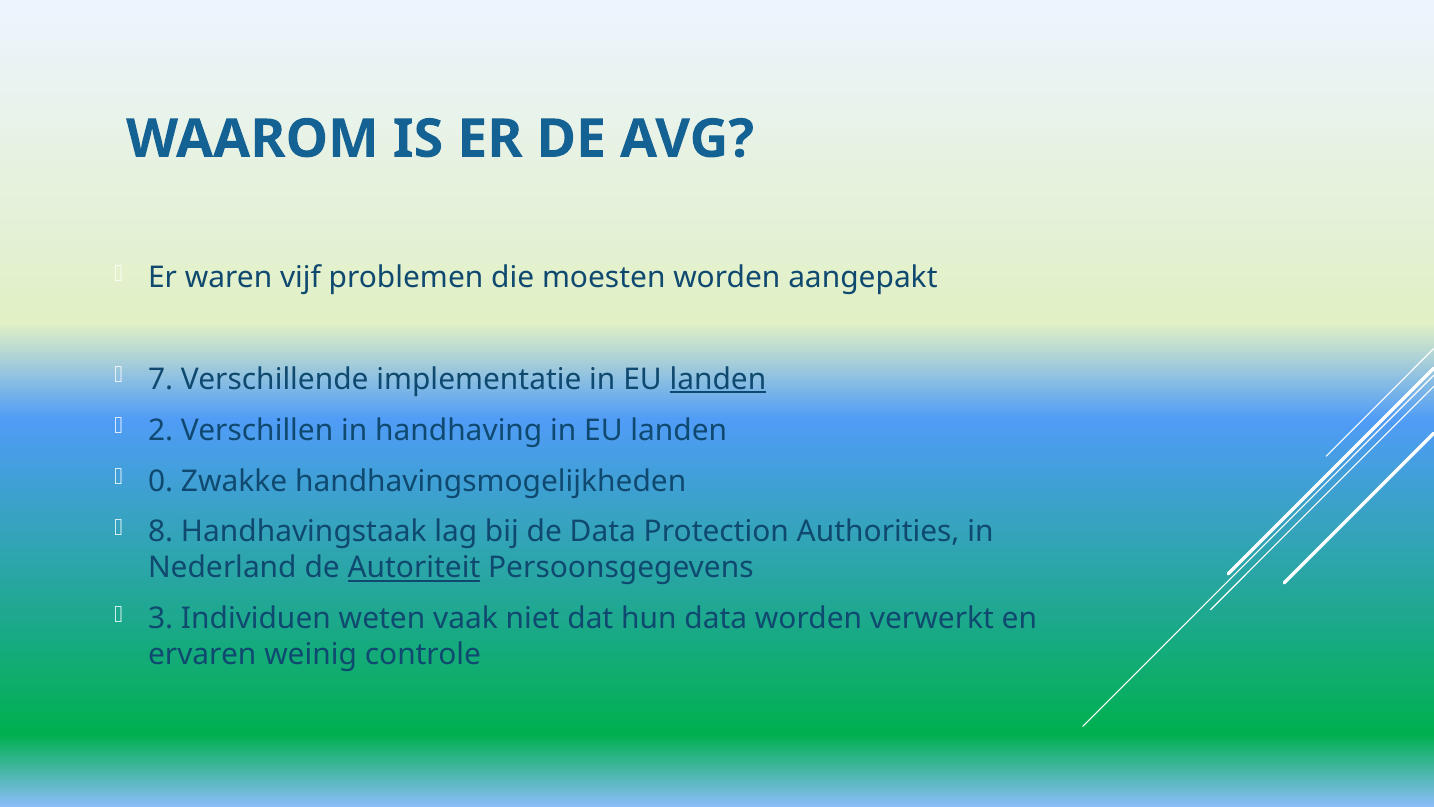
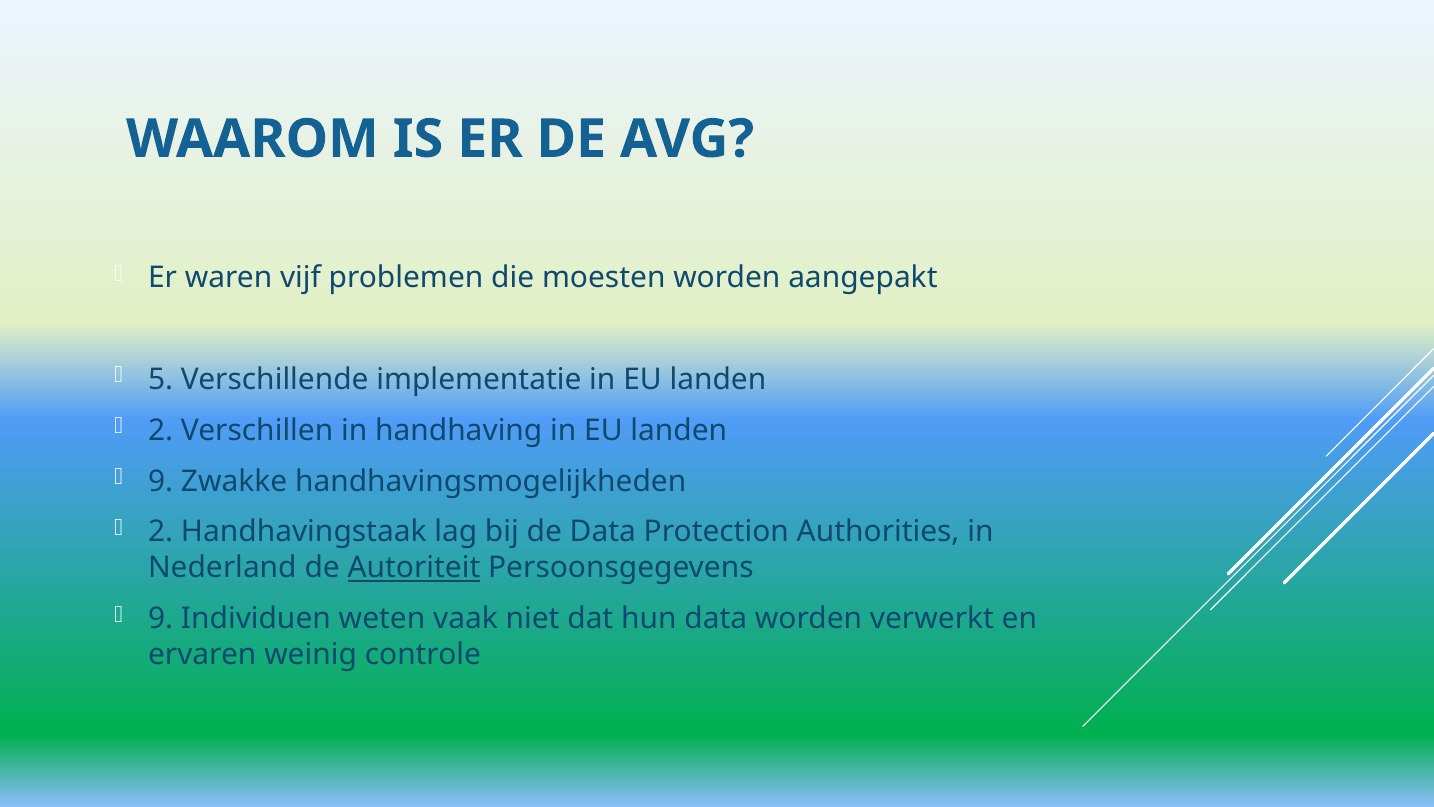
7: 7 -> 5 (161, 379)
landen underline: present -> none (718, 379)
0: 0 -> 9 (161, 481)
8: 8 -> 2 (161, 532)
3: 3 -> 9 (161, 619)
